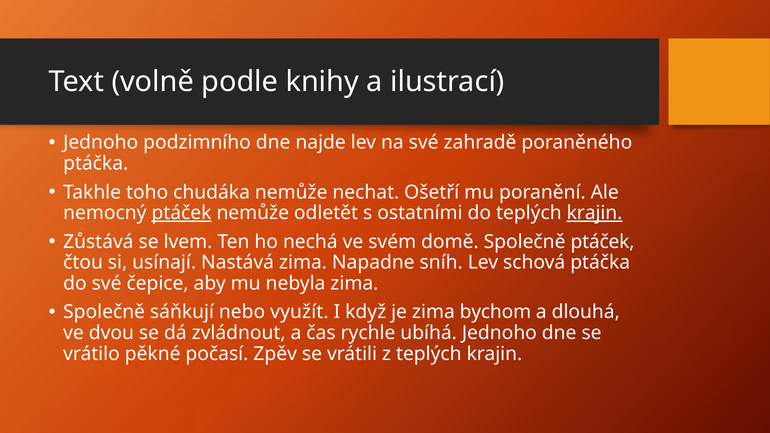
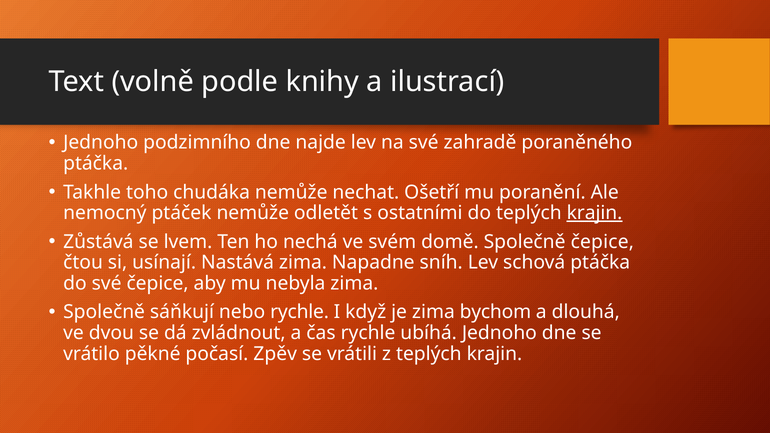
ptáček underline: present -> none (182, 213)
Společně ptáček: ptáček -> čepice (602, 242)
nebo využít: využít -> rychle (300, 312)
